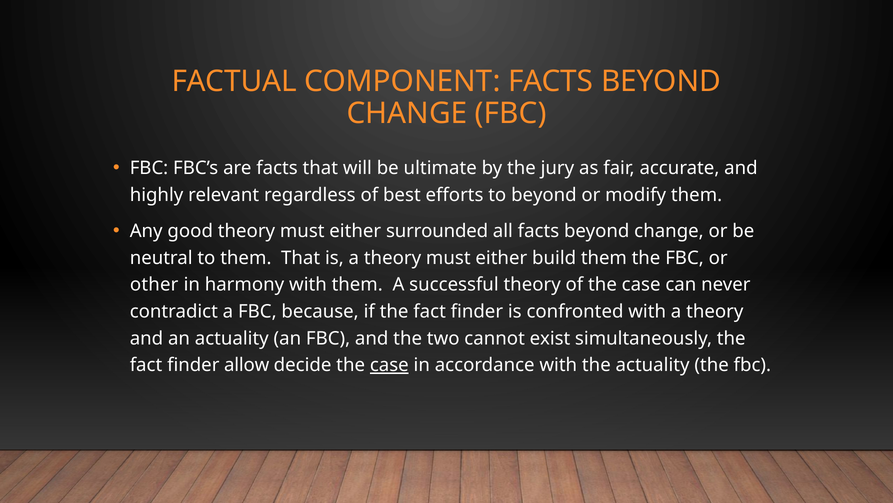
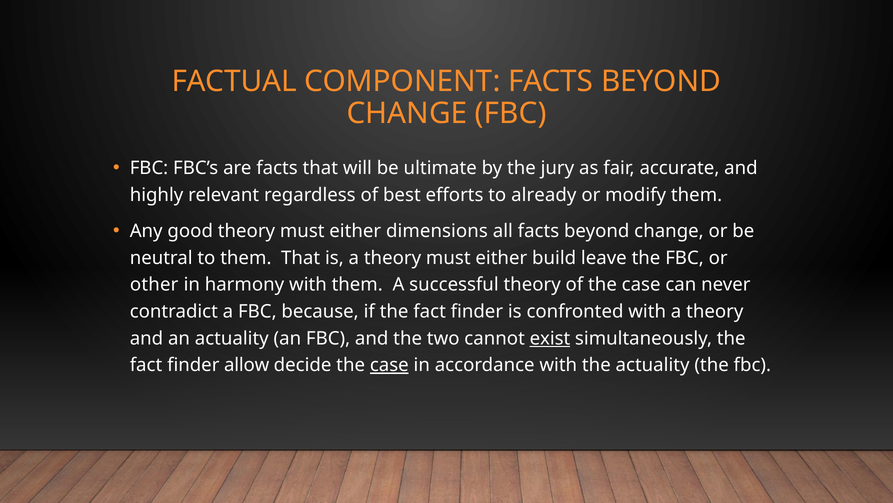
to beyond: beyond -> already (544, 195)
surrounded: surrounded -> dimensions (437, 231)
build them: them -> leave (604, 258)
exist underline: none -> present (550, 338)
